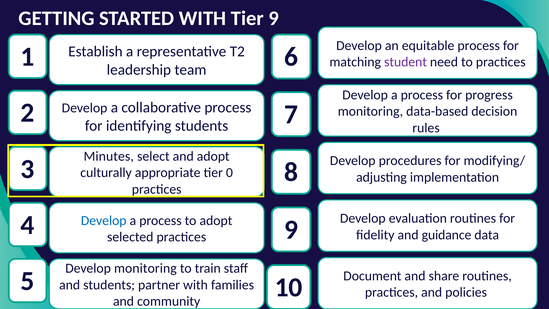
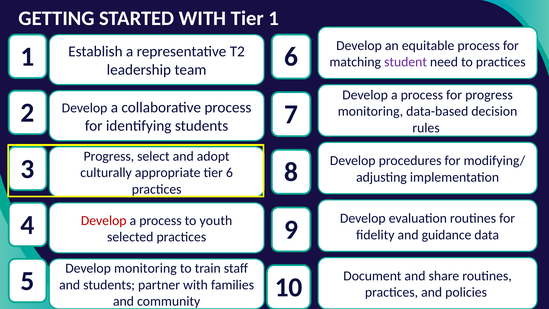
Tier 9: 9 -> 1 (274, 18)
Minutes: Minutes -> Progress (109, 156)
tier 0: 0 -> 6 (229, 173)
Develop colour: blue -> red (104, 220)
to adopt: adopt -> youth (216, 220)
